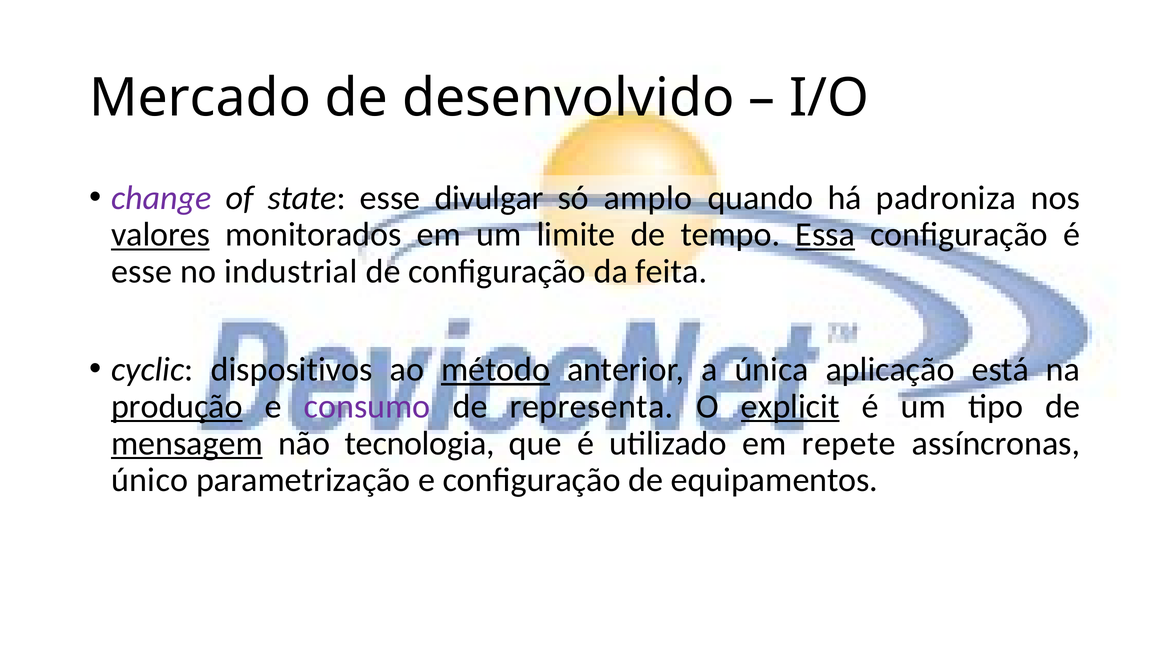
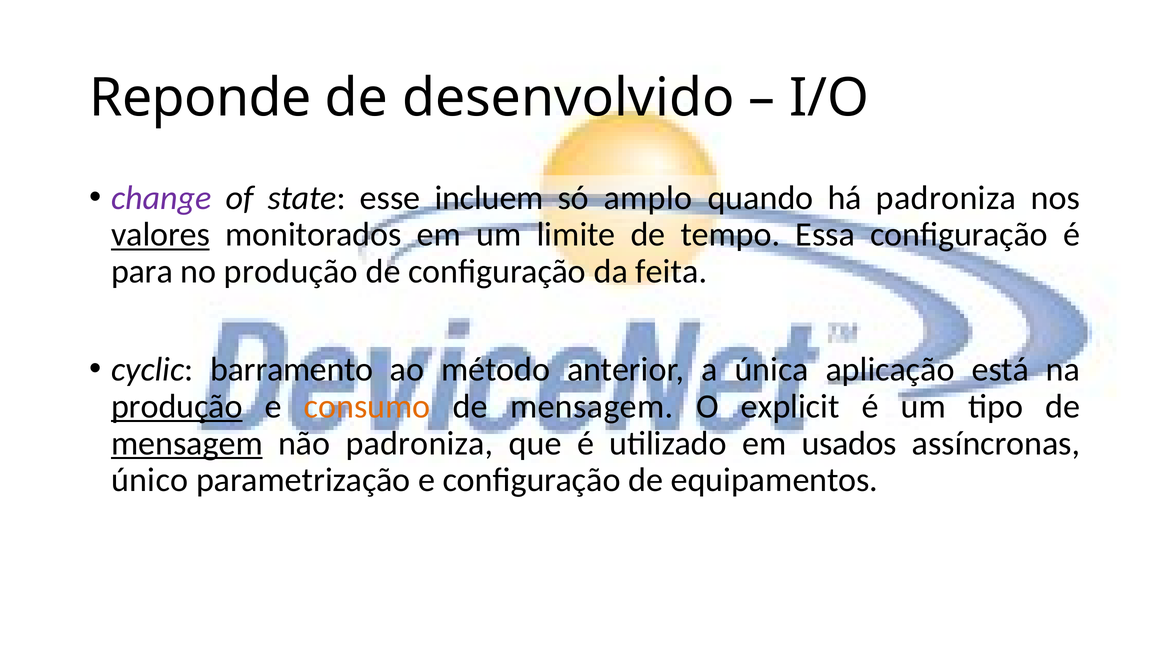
Mercado: Mercado -> Reponde (200, 98)
divulgar: divulgar -> incluem (489, 198)
Essa underline: present -> none (825, 235)
esse: esse -> para (142, 272)
no industrial: industrial -> produção (291, 272)
dispositivos: dispositivos -> barramento (292, 370)
método underline: present -> none (496, 370)
consumo colour: purple -> orange (367, 407)
representa: representa -> mensagem (592, 407)
explicit underline: present -> none (790, 407)
não tecnologia: tecnologia -> padroniza (420, 443)
repete: repete -> usados (849, 443)
